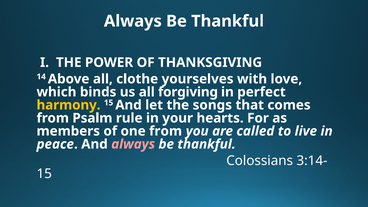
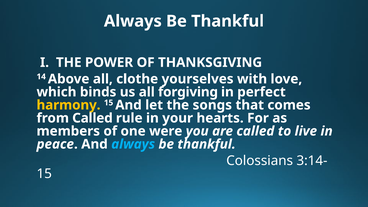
from Psalm: Psalm -> Called (92, 118)
one from: from -> were (166, 131)
always colour: pink -> light blue (133, 144)
